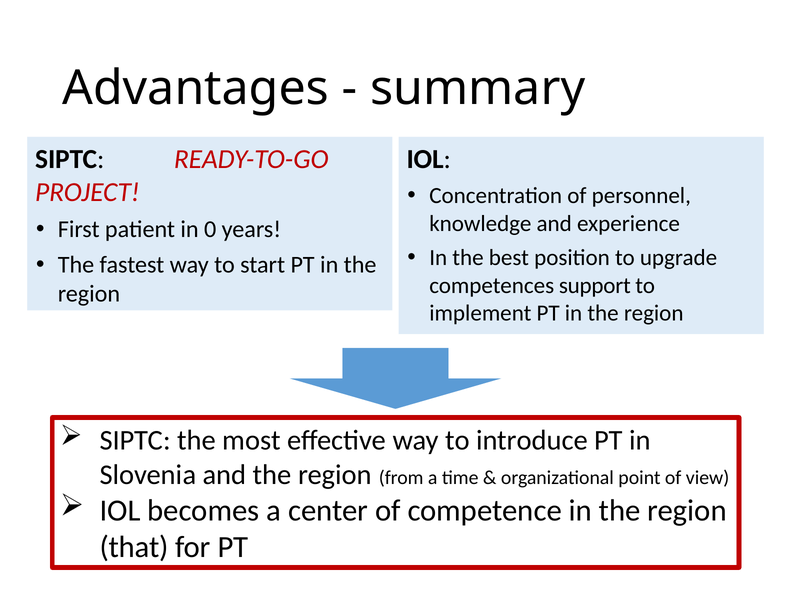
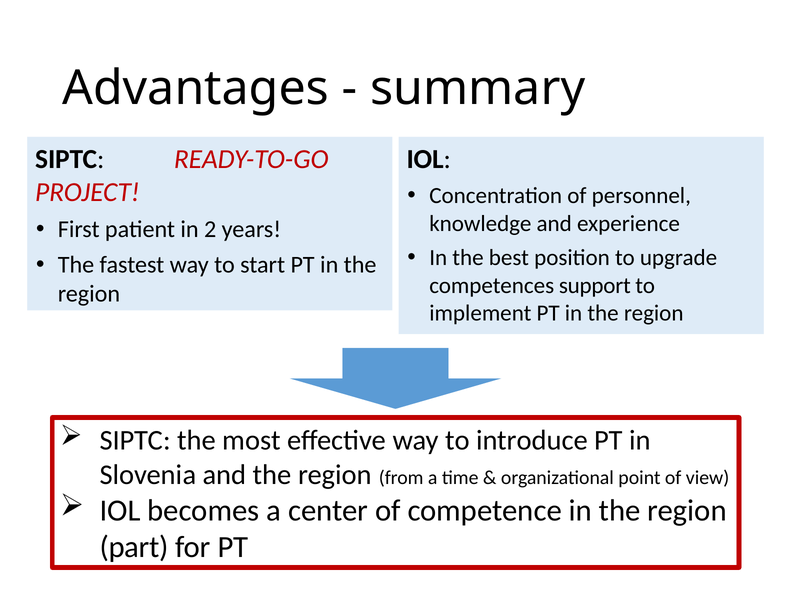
0: 0 -> 2 (210, 230)
that: that -> part (134, 548)
